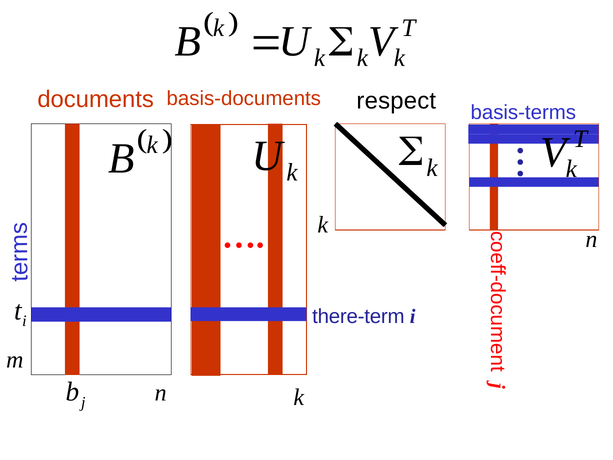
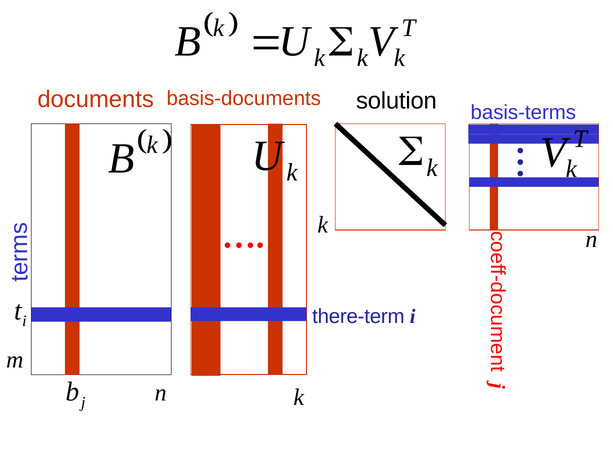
respect: respect -> solution (396, 101)
